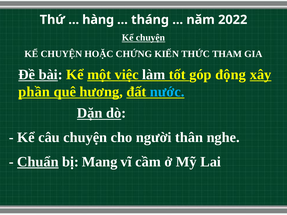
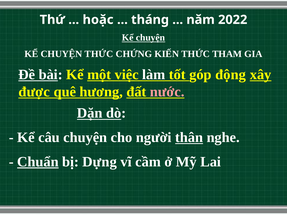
hàng: hàng -> hoặc (98, 20)
CHUYỆN HOẶC: HOẶC -> THỨC (99, 54)
phần: phần -> được (34, 92)
nước colour: light blue -> pink (167, 92)
thân underline: none -> present (189, 138)
Mang: Mang -> Dựng (100, 162)
